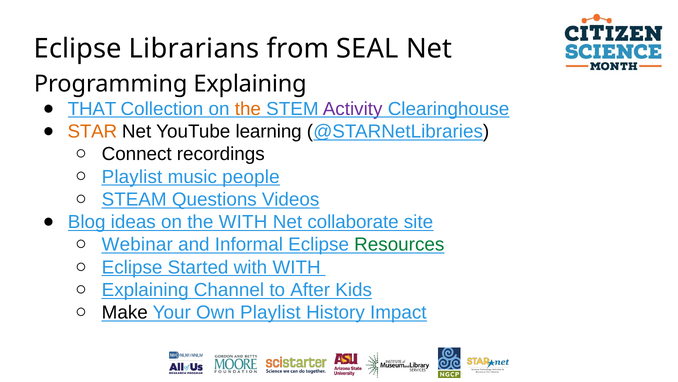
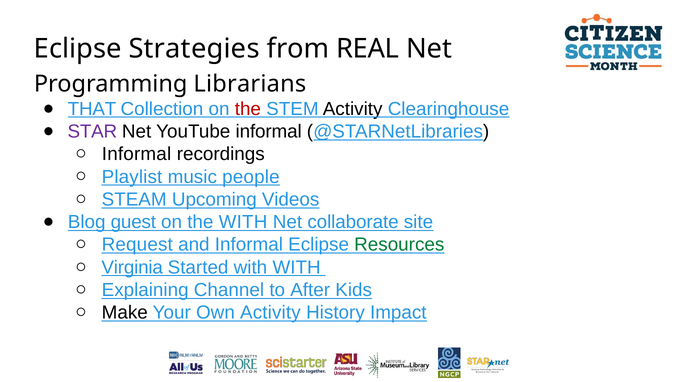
Librarians: Librarians -> Strategies (194, 49)
SEAL: SEAL -> REAL (368, 49)
Programming Explaining: Explaining -> Librarians (250, 84)
the colour: orange -> red (248, 109)
Activity colour: purple -> black (353, 109)
STAR colour: orange -> purple (92, 131)
YouTube learning: learning -> informal (269, 131)
Connect: Connect -> Informal (137, 154)
Questions: Questions -> Upcoming (214, 199)
ideas: ideas -> guest (133, 222)
Webinar: Webinar -> Request (137, 244)
Eclipse: Eclipse -> Virginia (132, 267)
Own Playlist: Playlist -> Activity (270, 312)
